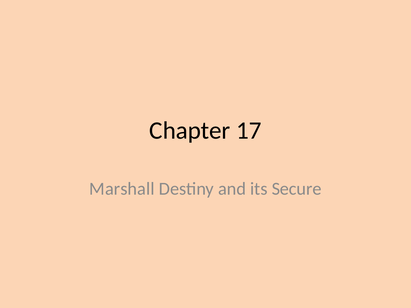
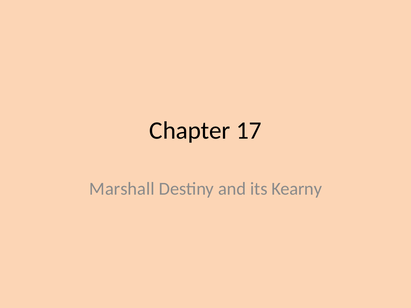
Secure: Secure -> Kearny (297, 189)
